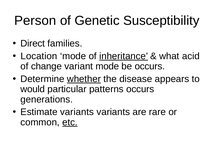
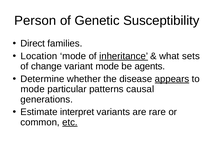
acid: acid -> sets (191, 56)
be occurs: occurs -> agents (150, 67)
whether underline: present -> none (84, 79)
appears underline: none -> present (172, 79)
would: would -> mode (33, 89)
patterns occurs: occurs -> causal (140, 89)
Estimate variants: variants -> interpret (77, 112)
